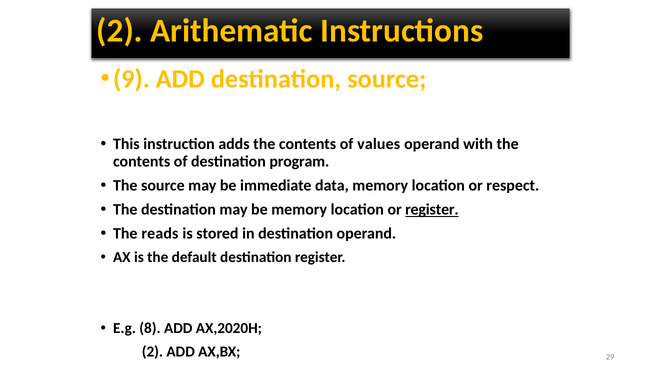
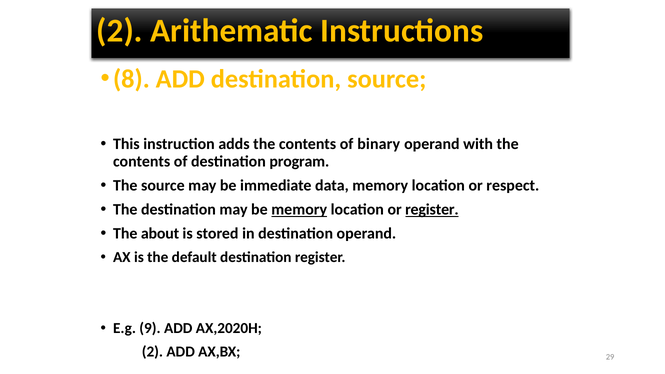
9: 9 -> 8 (131, 79)
values: values -> binary (379, 144)
memory underline: none -> present (299, 210)
reads: reads -> about (160, 234)
8: 8 -> 9 (150, 328)
